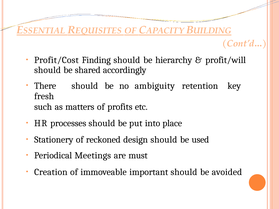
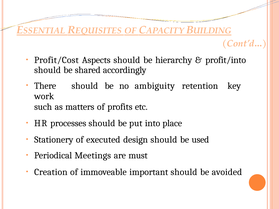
Finding: Finding -> Aspects (96, 60)
profit/will: profit/will -> profit/into (226, 60)
fresh: fresh -> work (44, 96)
reckoned: reckoned -> executed (103, 140)
